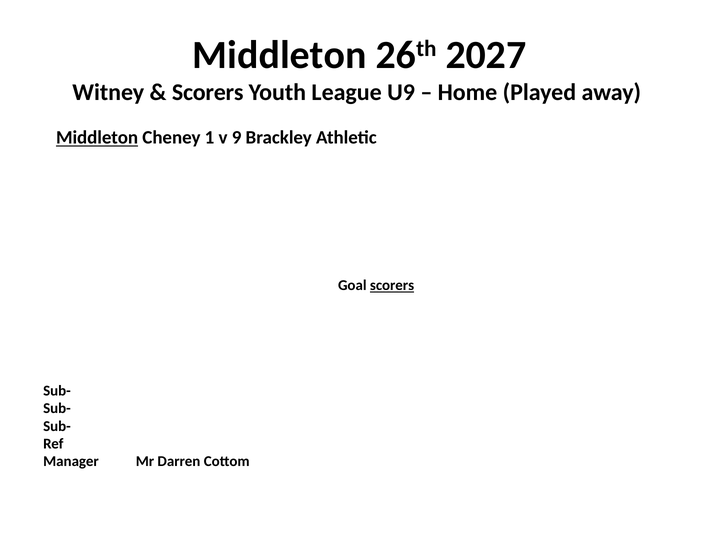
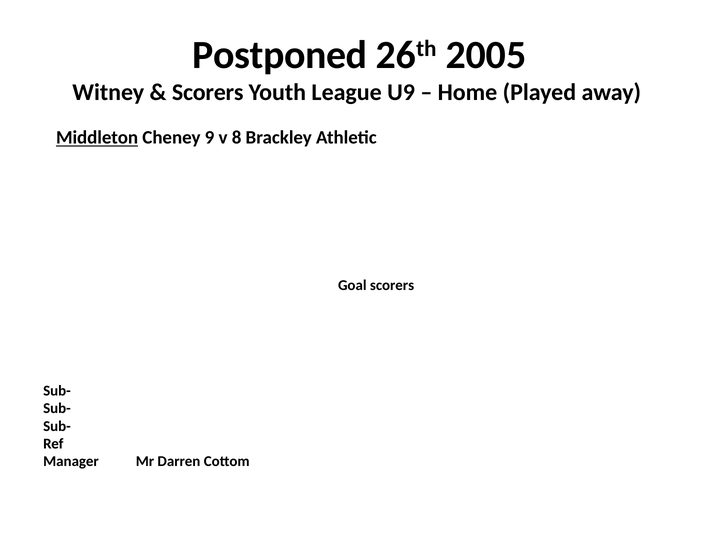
Middleton: Middleton -> Postponed (280, 55)
2027: 2027 -> 2005 (486, 55)
1: 1 -> 9 (209, 138)
9: 9 -> 8 (237, 138)
scorers underline: present -> none (392, 286)
